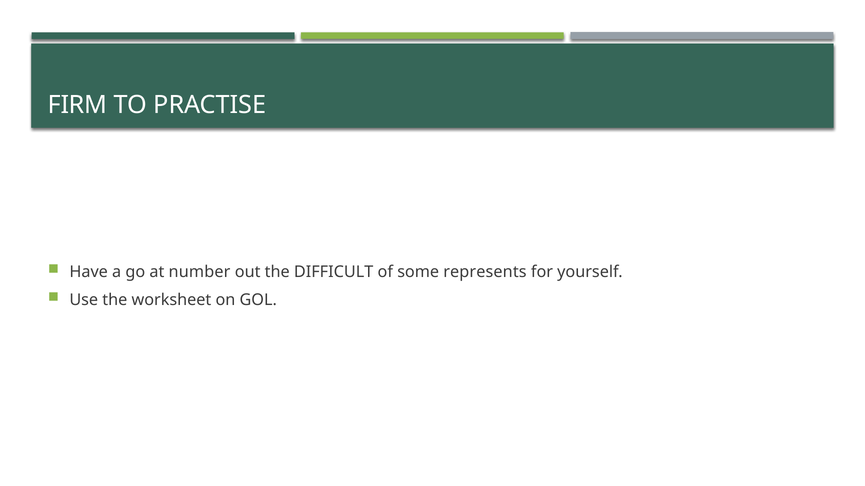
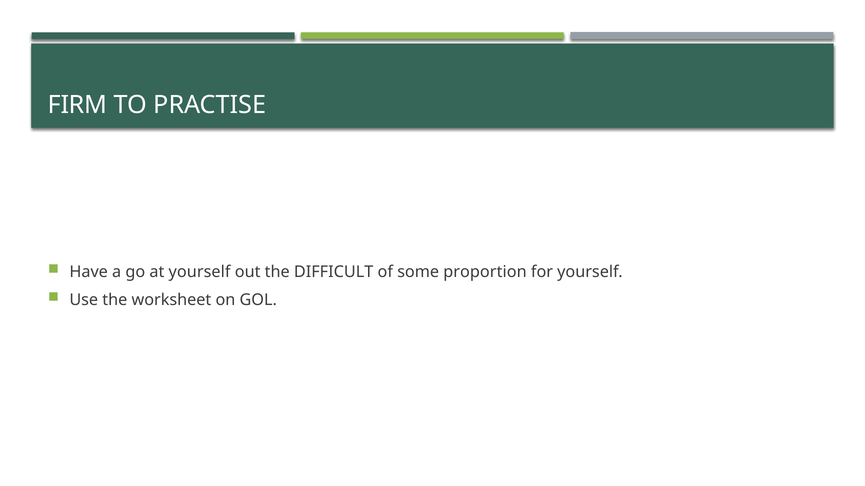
at number: number -> yourself (200, 272)
represents: represents -> proportion (485, 272)
